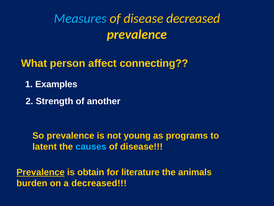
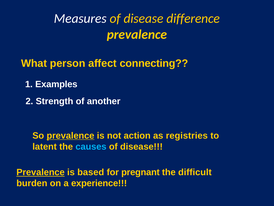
Measures colour: light blue -> white (80, 19)
disease decreased: decreased -> difference (193, 19)
prevalence underline: none -> present (70, 135)
young: young -> action (137, 135)
programs: programs -> registries (187, 135)
obtain: obtain -> based (91, 172)
literature: literature -> pregnant (140, 172)
animals: animals -> difficult (195, 172)
a decreased: decreased -> experience (99, 183)
